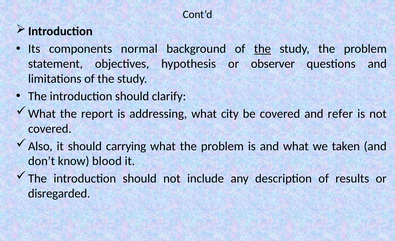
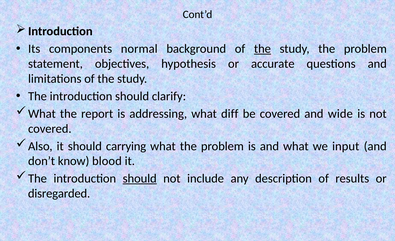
observer: observer -> accurate (273, 64)
city: city -> diff (230, 114)
refer: refer -> wide (340, 114)
taken: taken -> input (346, 146)
should underline: none -> present (140, 178)
